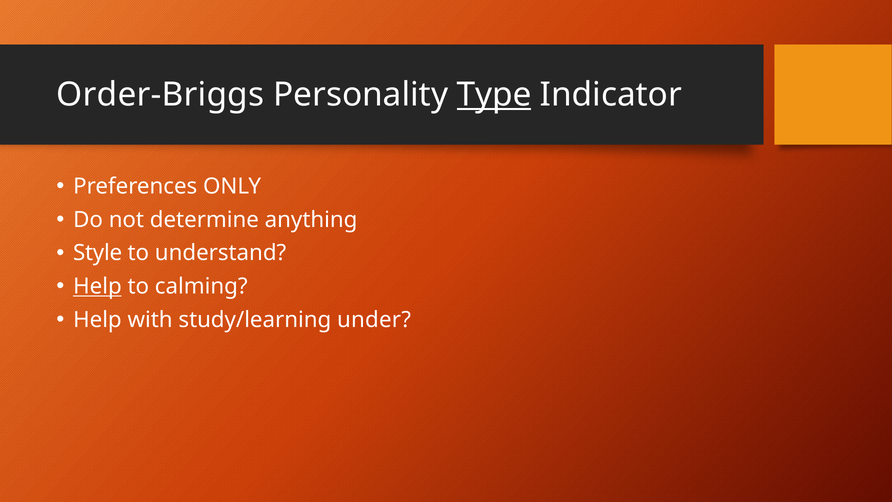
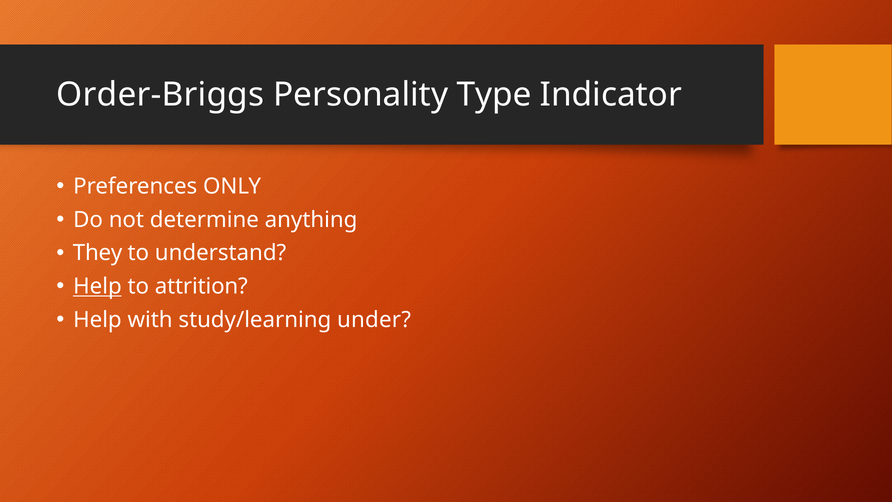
Type underline: present -> none (494, 94)
Style: Style -> They (98, 253)
calming: calming -> attrition (201, 286)
